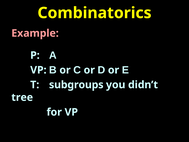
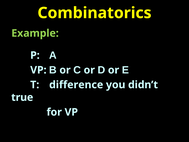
Example colour: pink -> light green (35, 33)
subgroups: subgroups -> difference (76, 85)
tree: tree -> true (22, 97)
